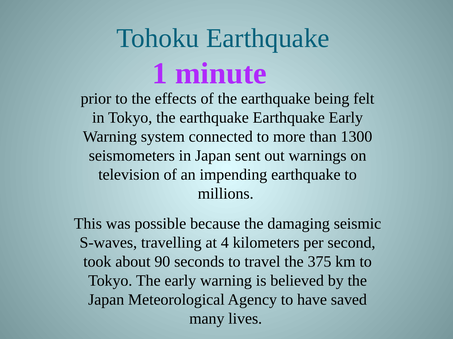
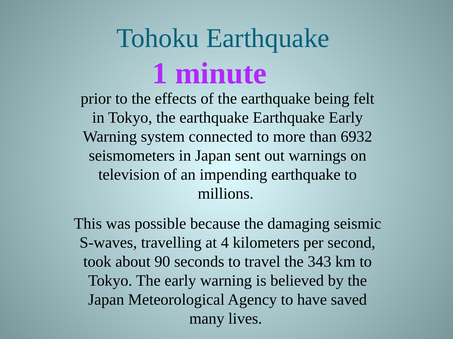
1300: 1300 -> 6932 (356, 137)
375: 375 -> 343 (320, 262)
